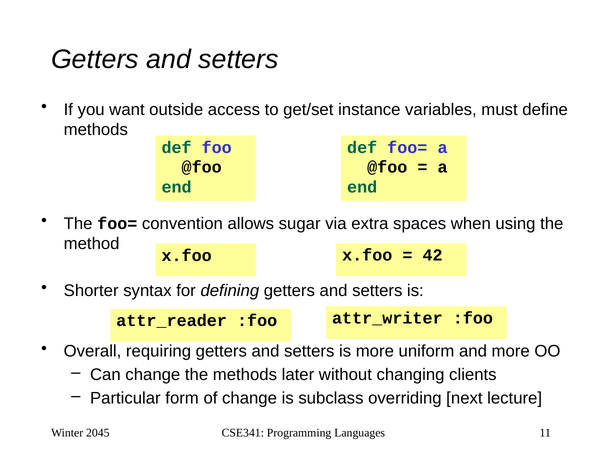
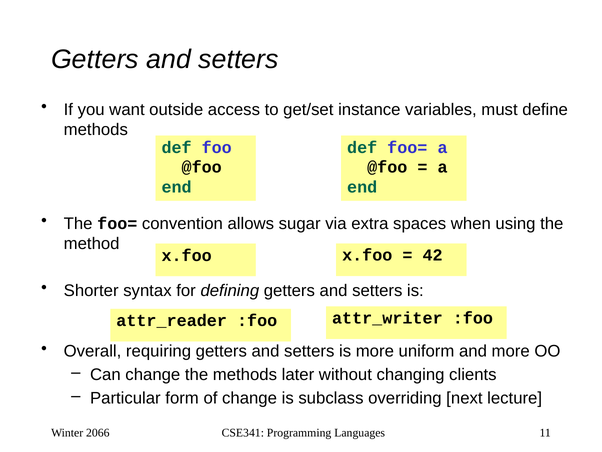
2045: 2045 -> 2066 (98, 432)
